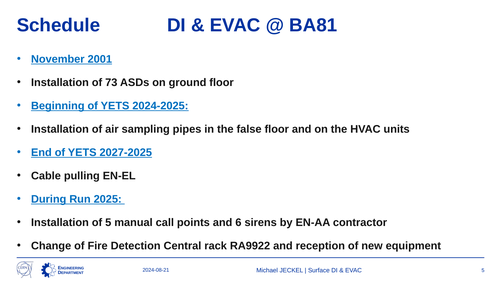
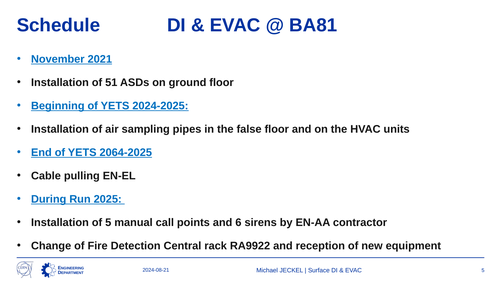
2001: 2001 -> 2021 (100, 59)
73: 73 -> 51 (111, 82)
2027-2025: 2027-2025 -> 2064-2025 (126, 152)
